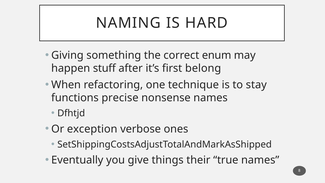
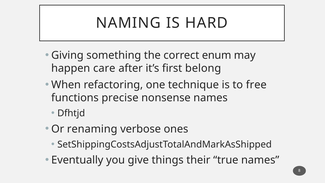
stuff: stuff -> care (104, 68)
stay: stay -> free (256, 85)
exception: exception -> renaming (92, 129)
